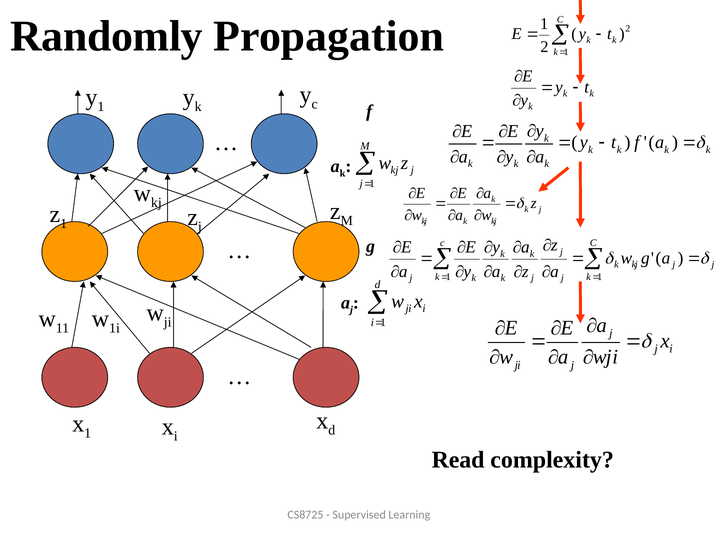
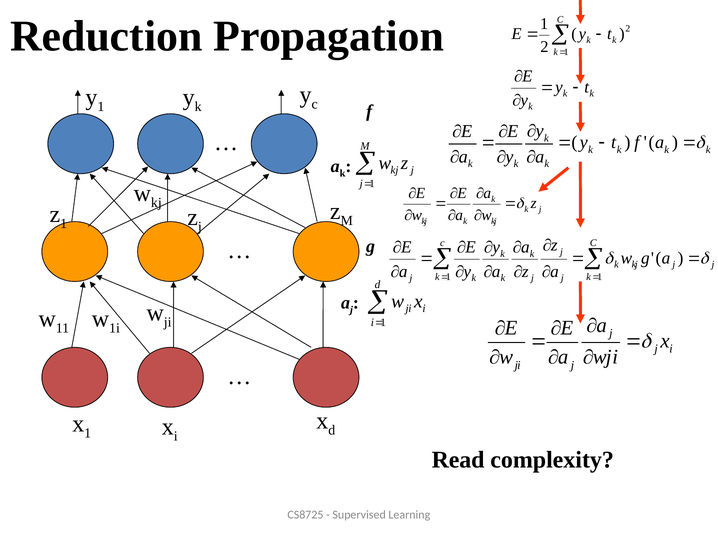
Randomly: Randomly -> Reduction (106, 36)
